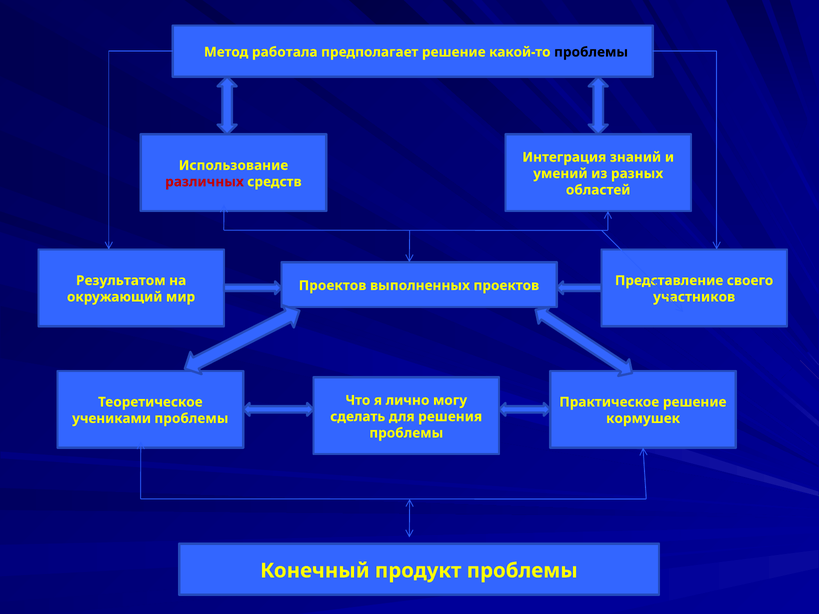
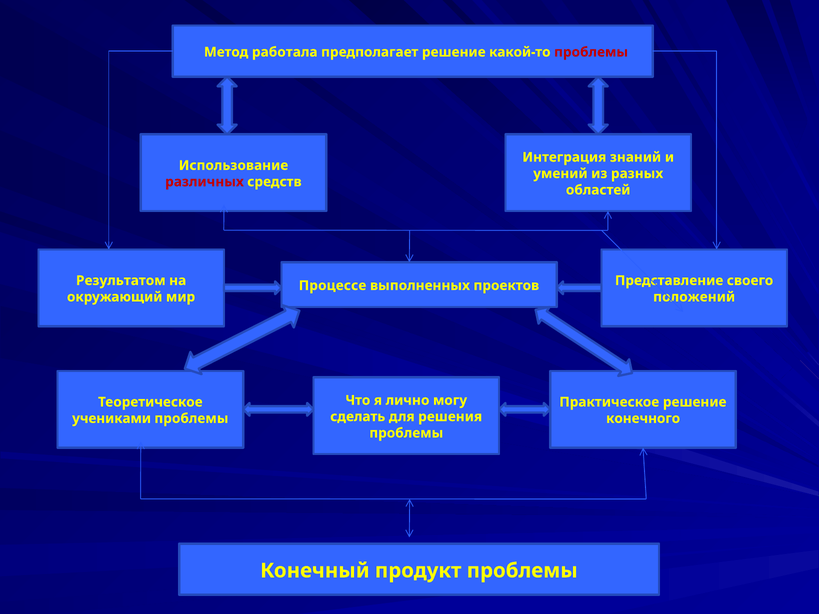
проблемы colour: black -> red (591, 52)
Проектов: Проектов -> Процессе (333, 286)
участников: участников -> положений (694, 297)
кормушек: кормушек -> конечного (643, 419)
